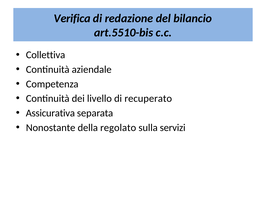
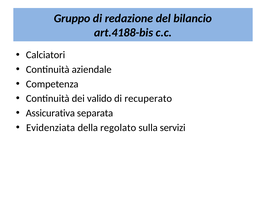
Verifica: Verifica -> Gruppo (72, 18)
art.5510-bis: art.5510-bis -> art.4188-bis (124, 33)
Collettiva: Collettiva -> Calciatori (46, 55)
livello: livello -> valido (99, 98)
Nonostante: Nonostante -> Evidenziata (51, 127)
